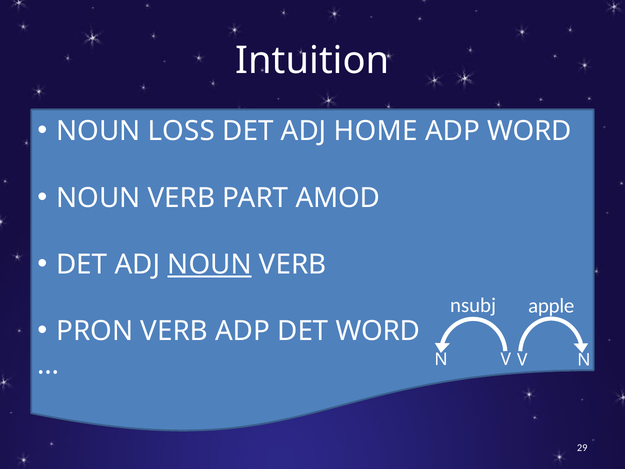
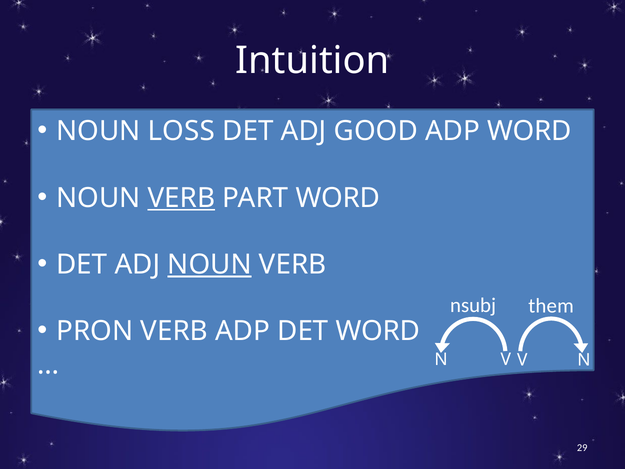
HOME: HOME -> GOOD (376, 131)
VERB underline: none -> present (181, 198)
PART AMOD: AMOD -> WORD (338, 198)
apple: apple -> them (551, 306)
